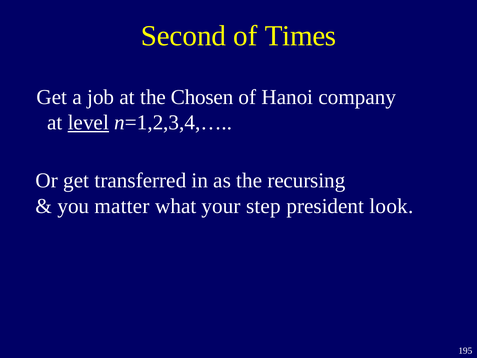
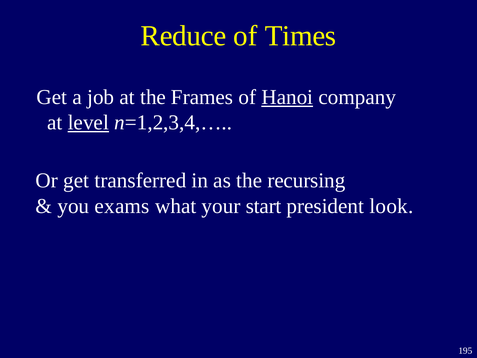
Second: Second -> Reduce (183, 36)
Chosen: Chosen -> Frames (202, 97)
Hanoi underline: none -> present (287, 97)
matter: matter -> exams (122, 206)
step: step -> start (264, 206)
